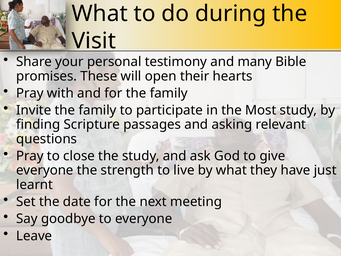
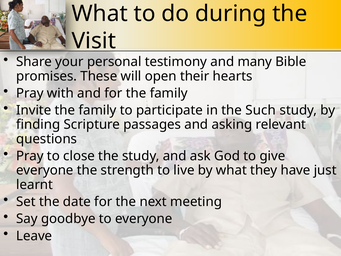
Most: Most -> Such (261, 110)
